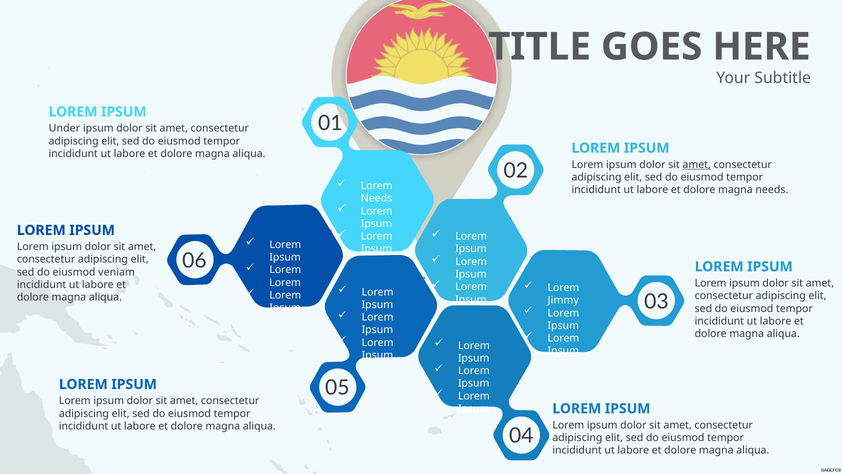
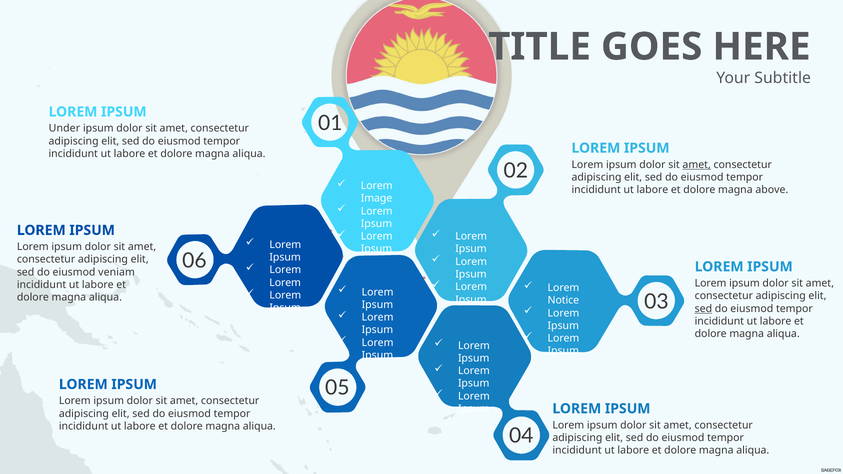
magna needs: needs -> above (772, 190)
Needs: Needs -> Image (377, 198)
Jimmy: Jimmy -> Notice (563, 301)
sed underline: none -> present (703, 309)
